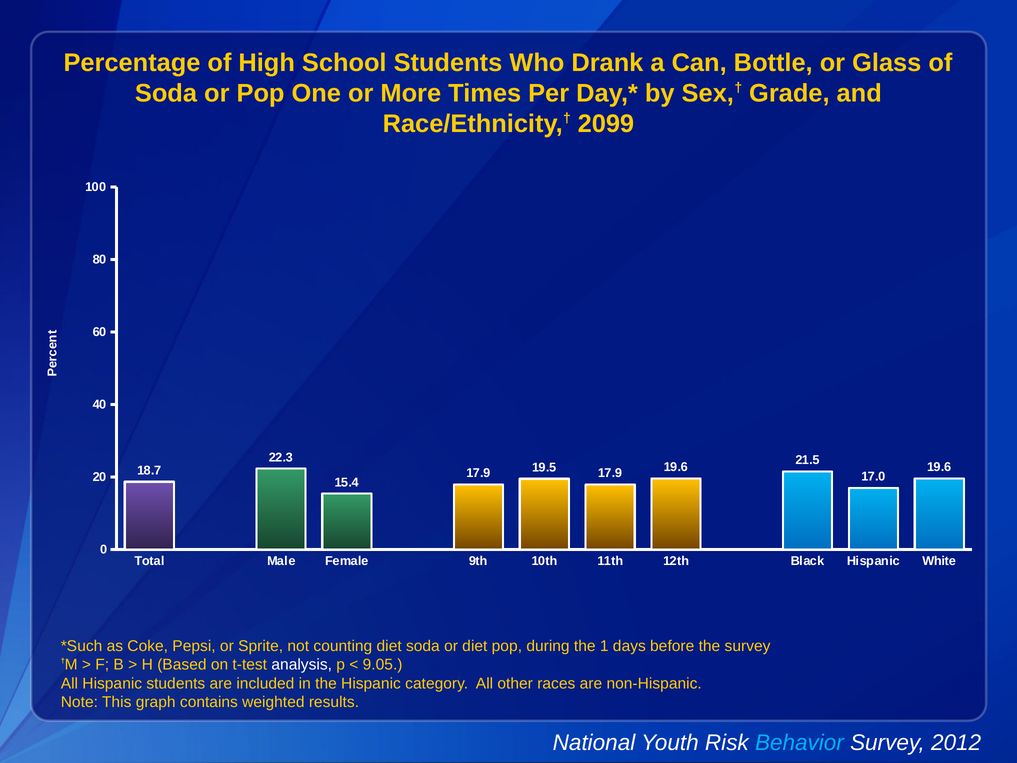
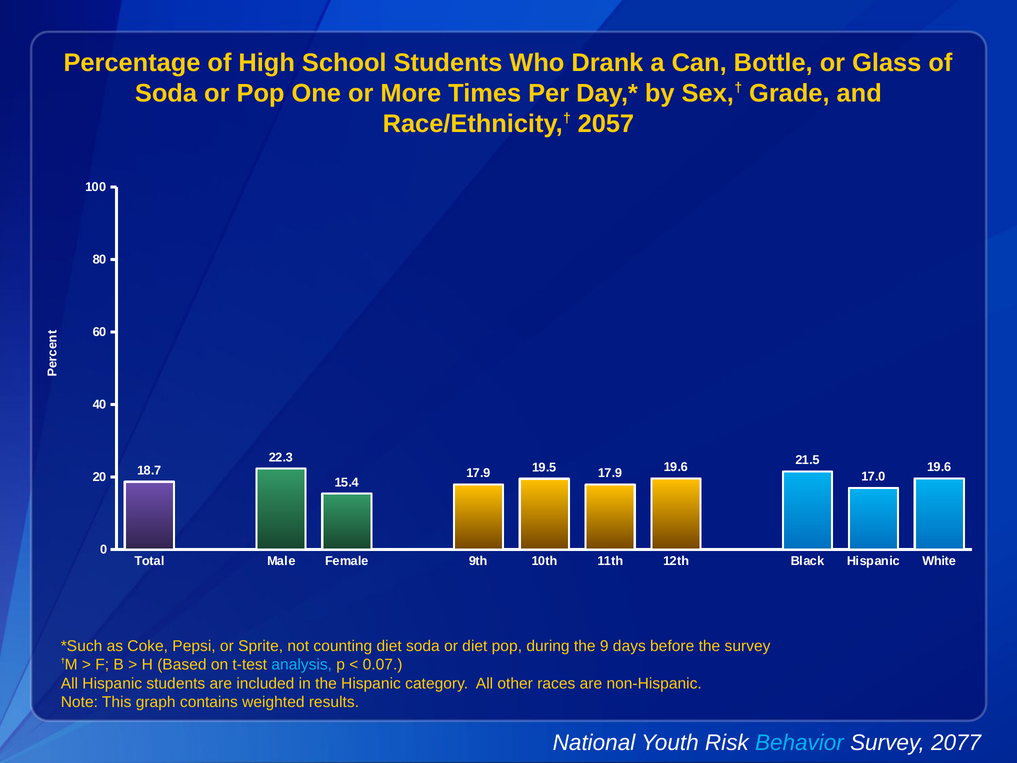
2099: 2099 -> 2057 (606, 124)
1: 1 -> 9 (604, 646)
analysis colour: white -> light blue (302, 664)
9.05: 9.05 -> 0.07 (383, 664)
2012: 2012 -> 2077 (956, 743)
